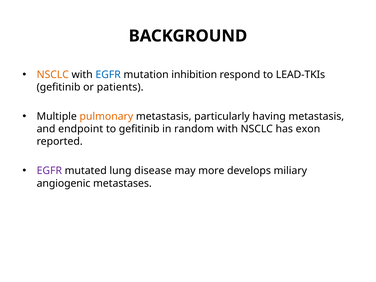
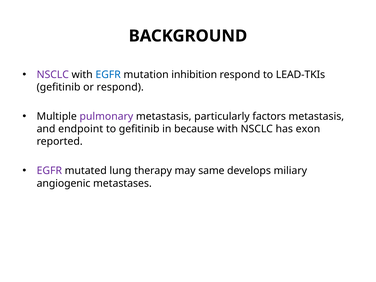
NSCLC colour: orange -> purple (53, 75)
or patients: patients -> respond (120, 87)
pulmonary colour: orange -> purple (106, 116)
having: having -> factors (269, 116)
random: random -> because (194, 129)
disease: disease -> therapy (153, 171)
more: more -> same (211, 171)
